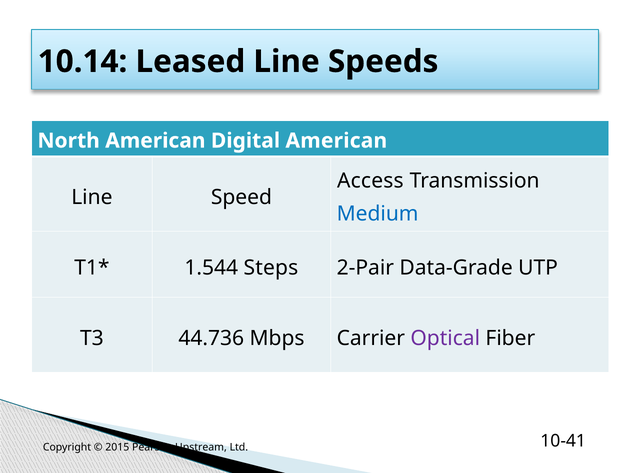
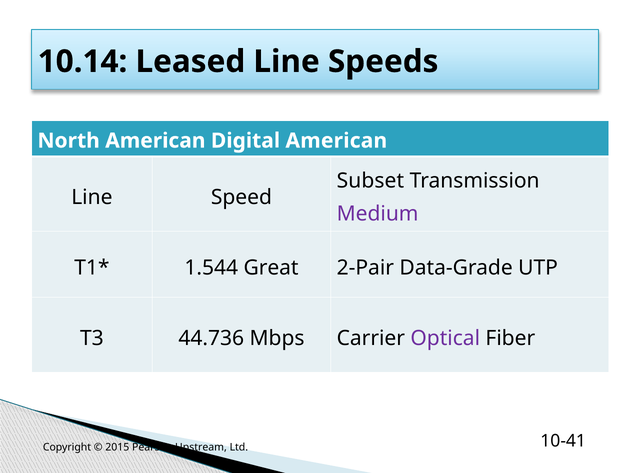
Access: Access -> Subset (370, 180)
Medium colour: blue -> purple (378, 213)
Steps: Steps -> Great (271, 267)
